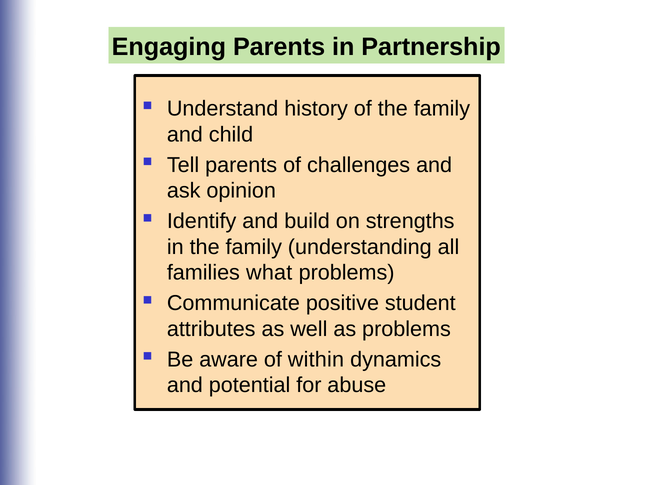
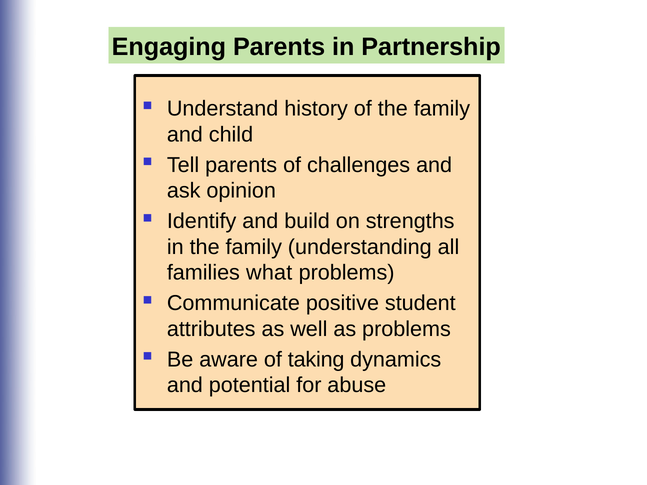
within: within -> taking (316, 360)
